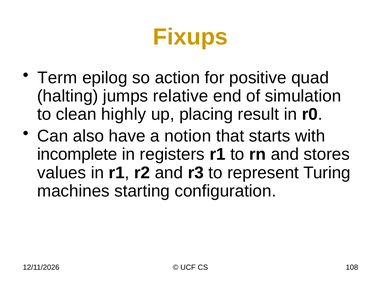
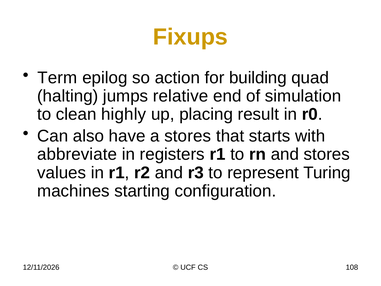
positive: positive -> building (258, 78)
a notion: notion -> stores (188, 136)
incomplete: incomplete -> abbreviate (77, 154)
